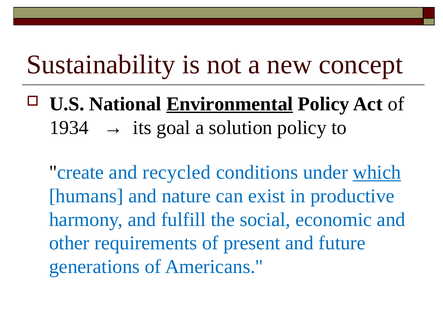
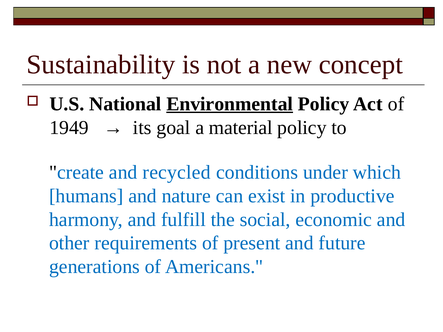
1934: 1934 -> 1949 (69, 128)
solution: solution -> material (241, 128)
which underline: present -> none (377, 172)
